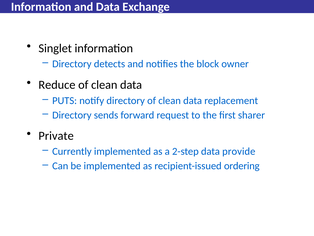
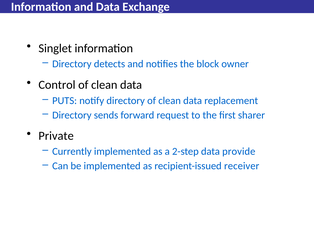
Reduce: Reduce -> Control (57, 85)
ordering: ordering -> receiver (242, 166)
